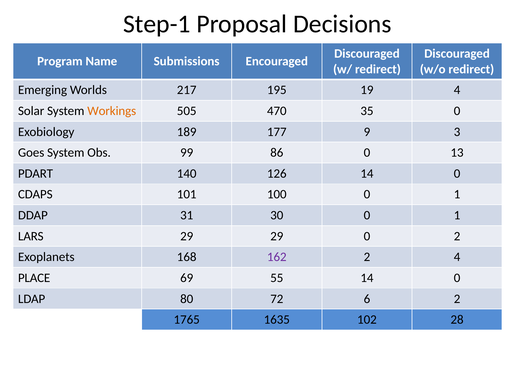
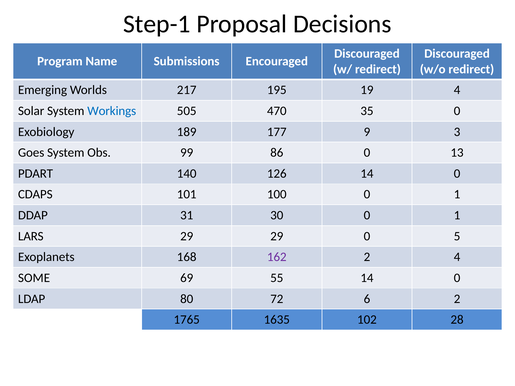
Workings colour: orange -> blue (112, 111)
0 2: 2 -> 5 (457, 236)
PLACE: PLACE -> SOME (34, 278)
